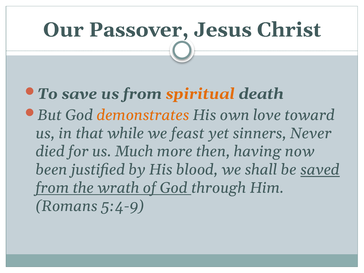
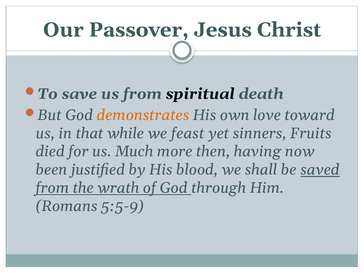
spiritual colour: orange -> black (200, 94)
Never: Never -> Fruits (311, 133)
5:4-9: 5:4-9 -> 5:5-9 (123, 206)
